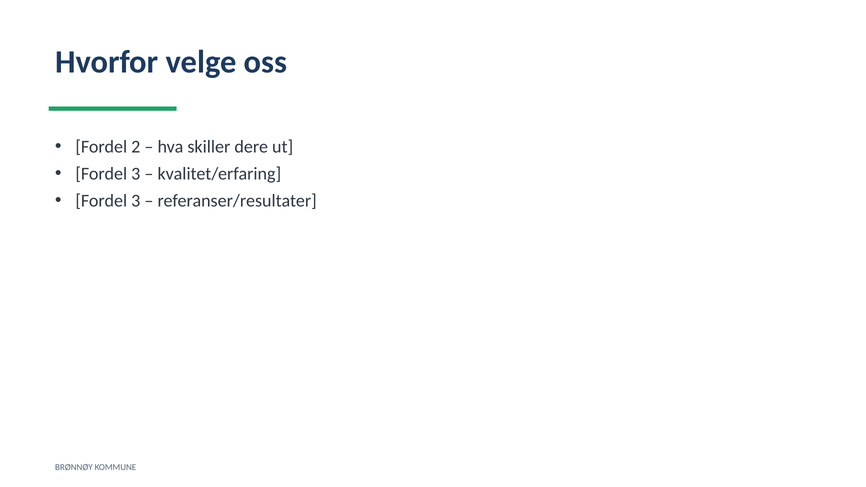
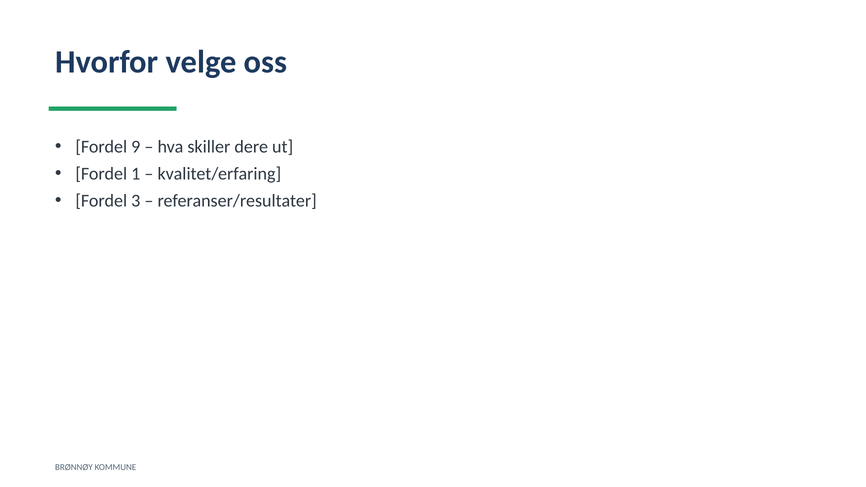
2: 2 -> 9 (136, 147)
3: 3 -> 1 (136, 174)
